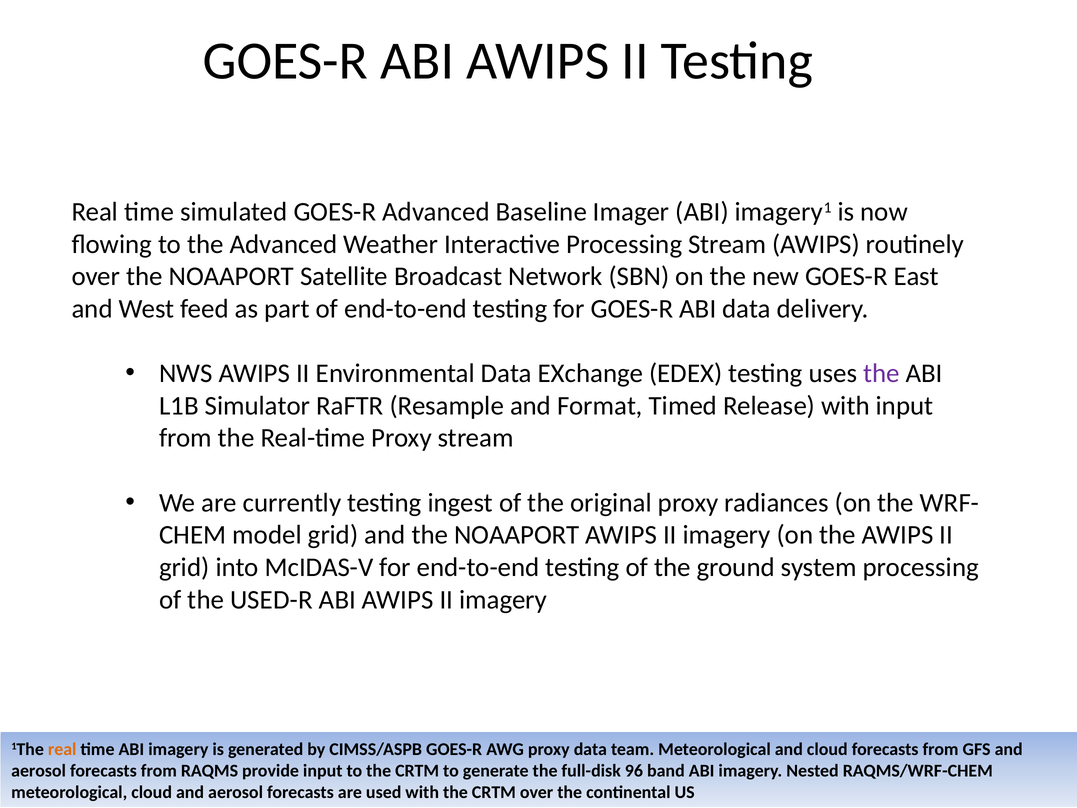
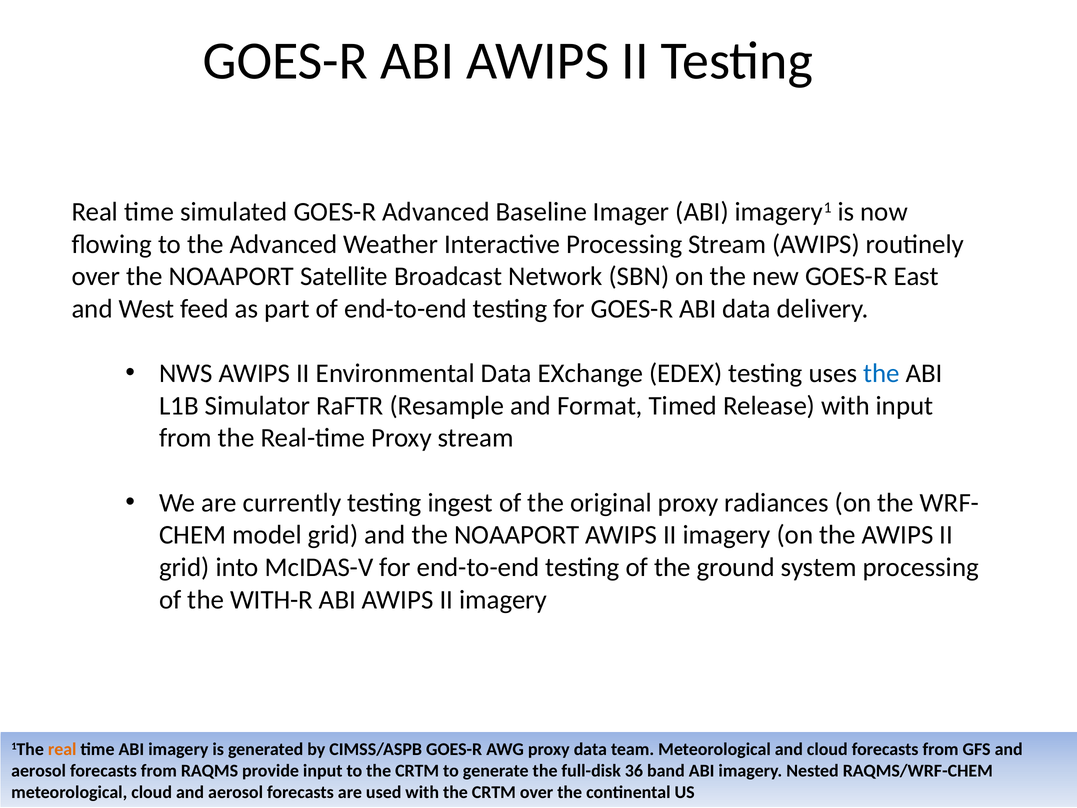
the colour: purple -> blue (881, 373)
USED-R: USED-R -> WITH-R (272, 599)
96: 96 -> 36 (634, 770)
